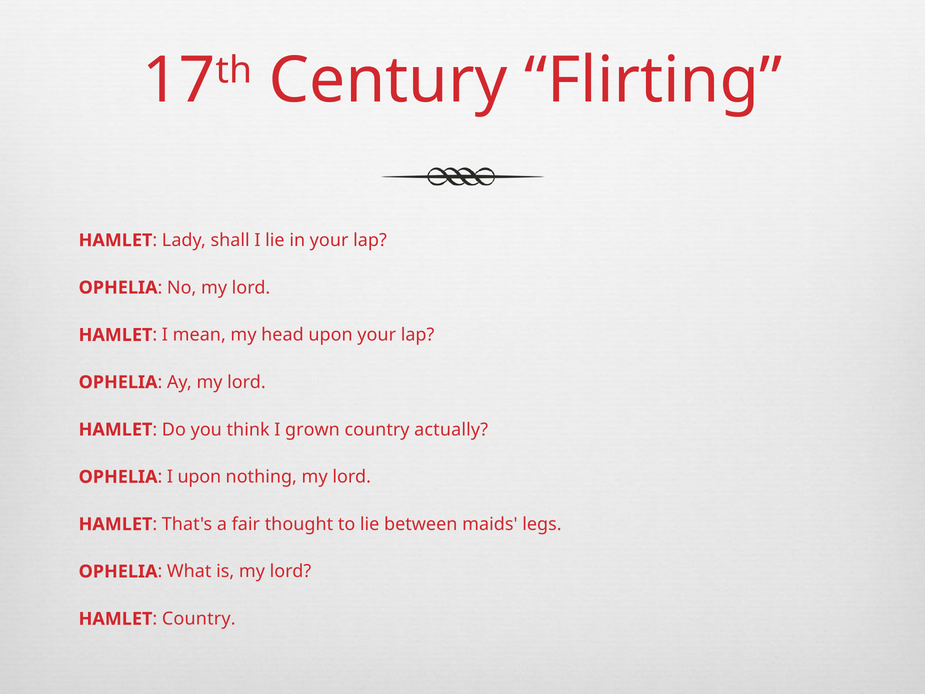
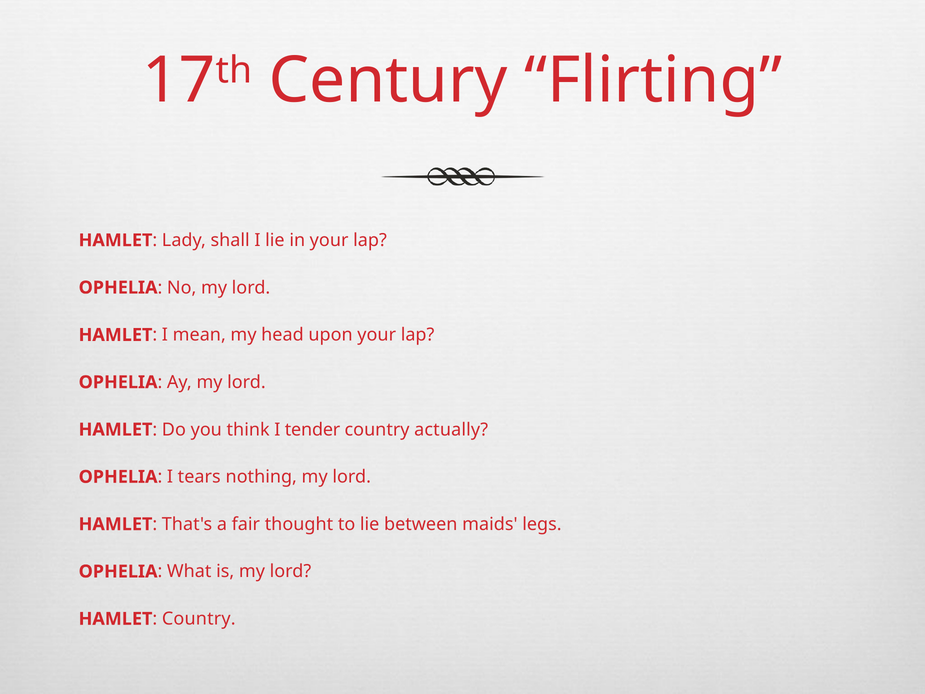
grown: grown -> tender (313, 429)
I upon: upon -> tears (199, 477)
